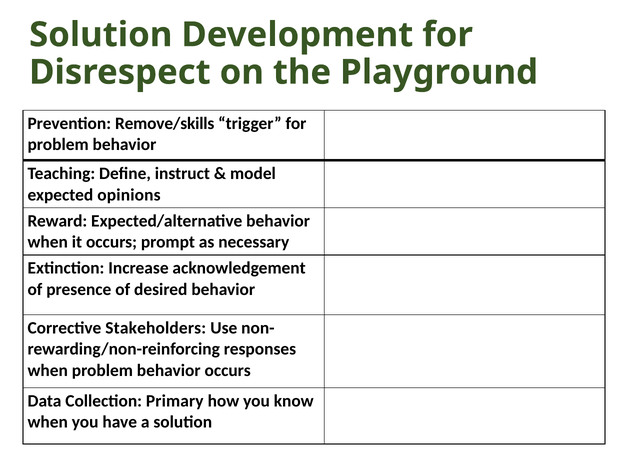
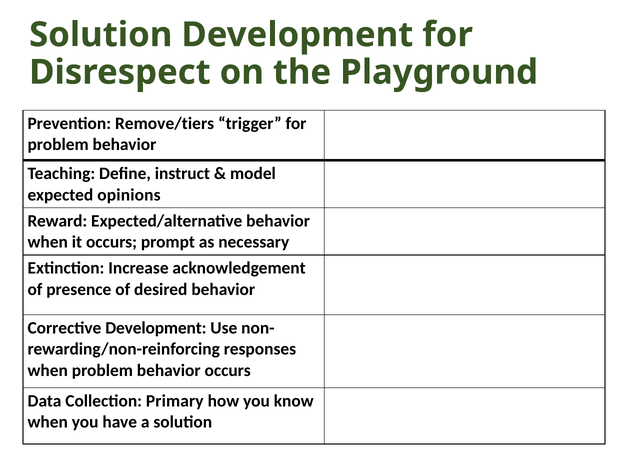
Remove/skills: Remove/skills -> Remove/tiers (165, 123)
Corrective Stakeholders: Stakeholders -> Development (156, 328)
